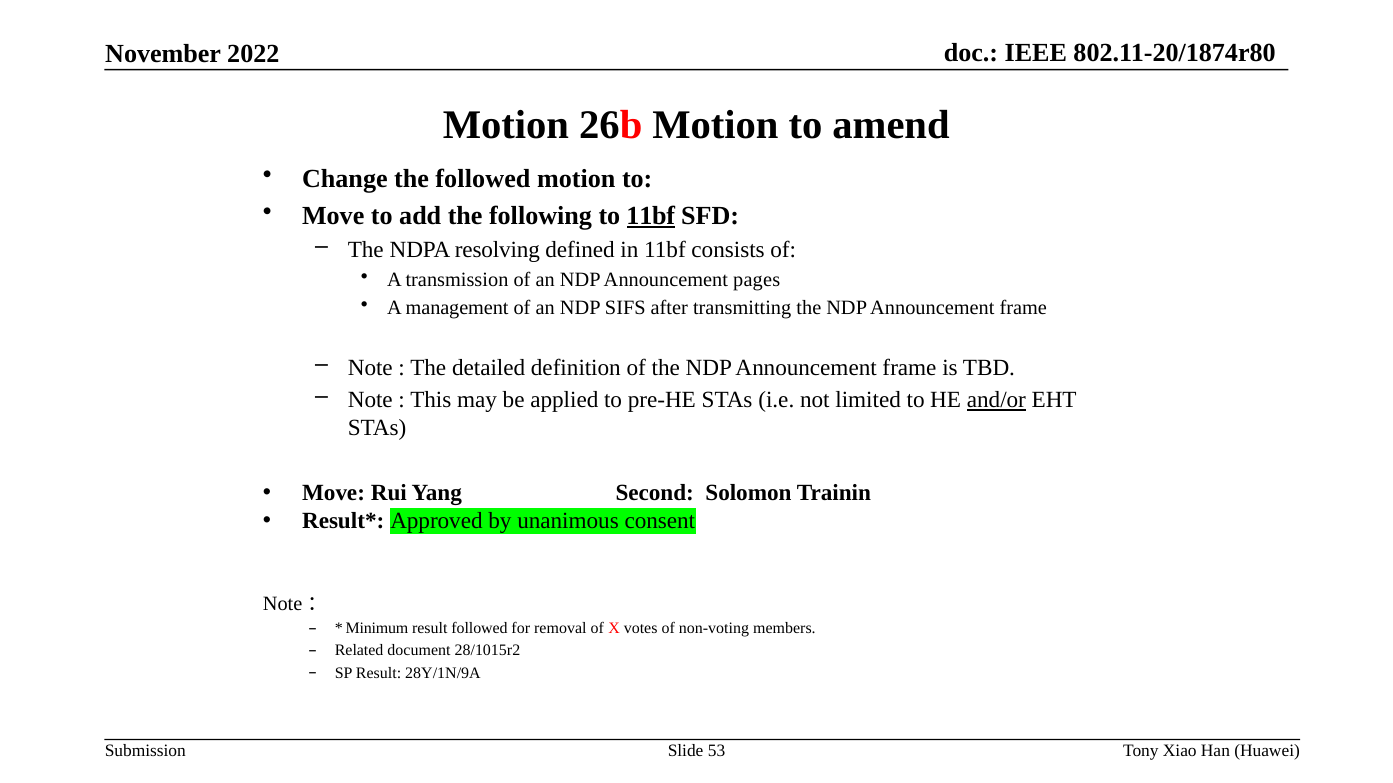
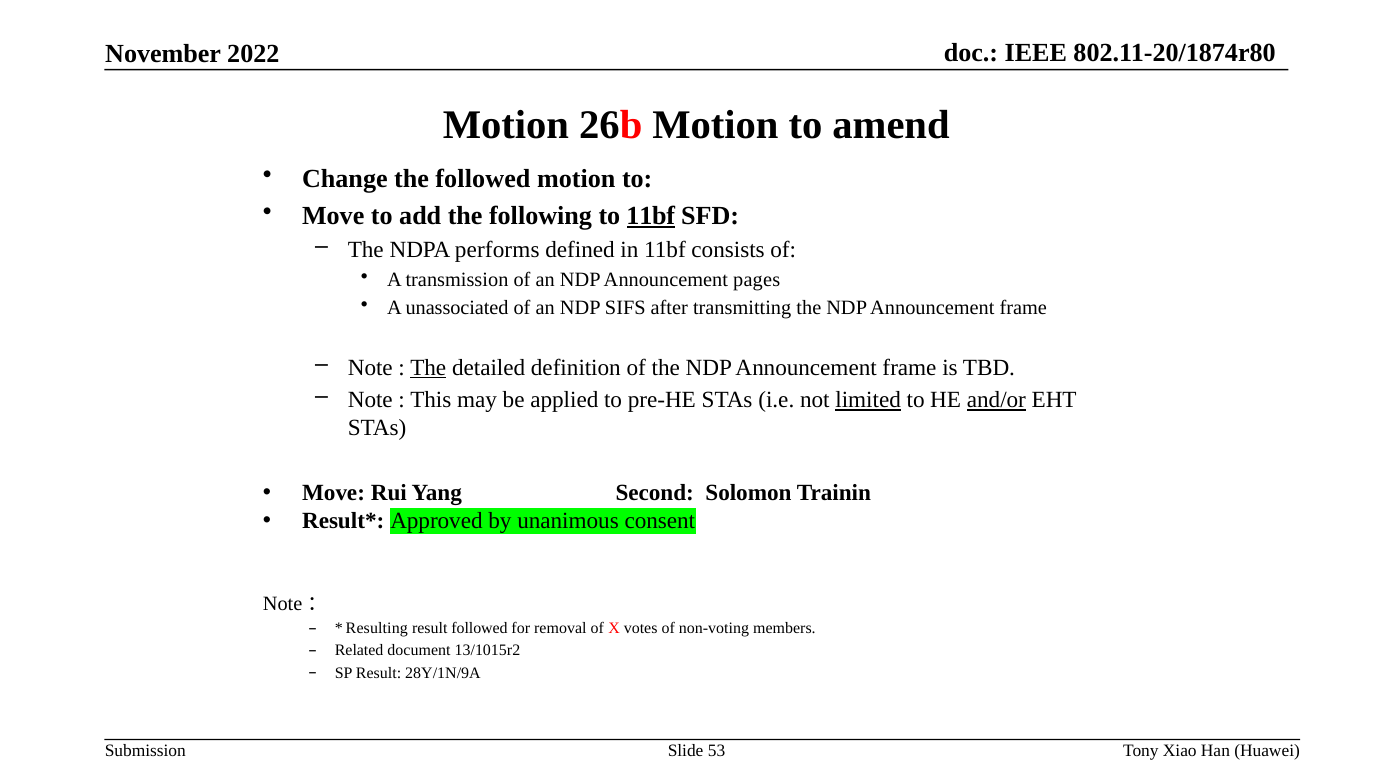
resolving: resolving -> performs (497, 250)
management: management -> unassociated (457, 308)
The underline: none -> present (428, 368)
limited underline: none -> present (868, 400)
Minimum: Minimum -> Resulting (377, 629)
28/1015r2: 28/1015r2 -> 13/1015r2 (487, 651)
